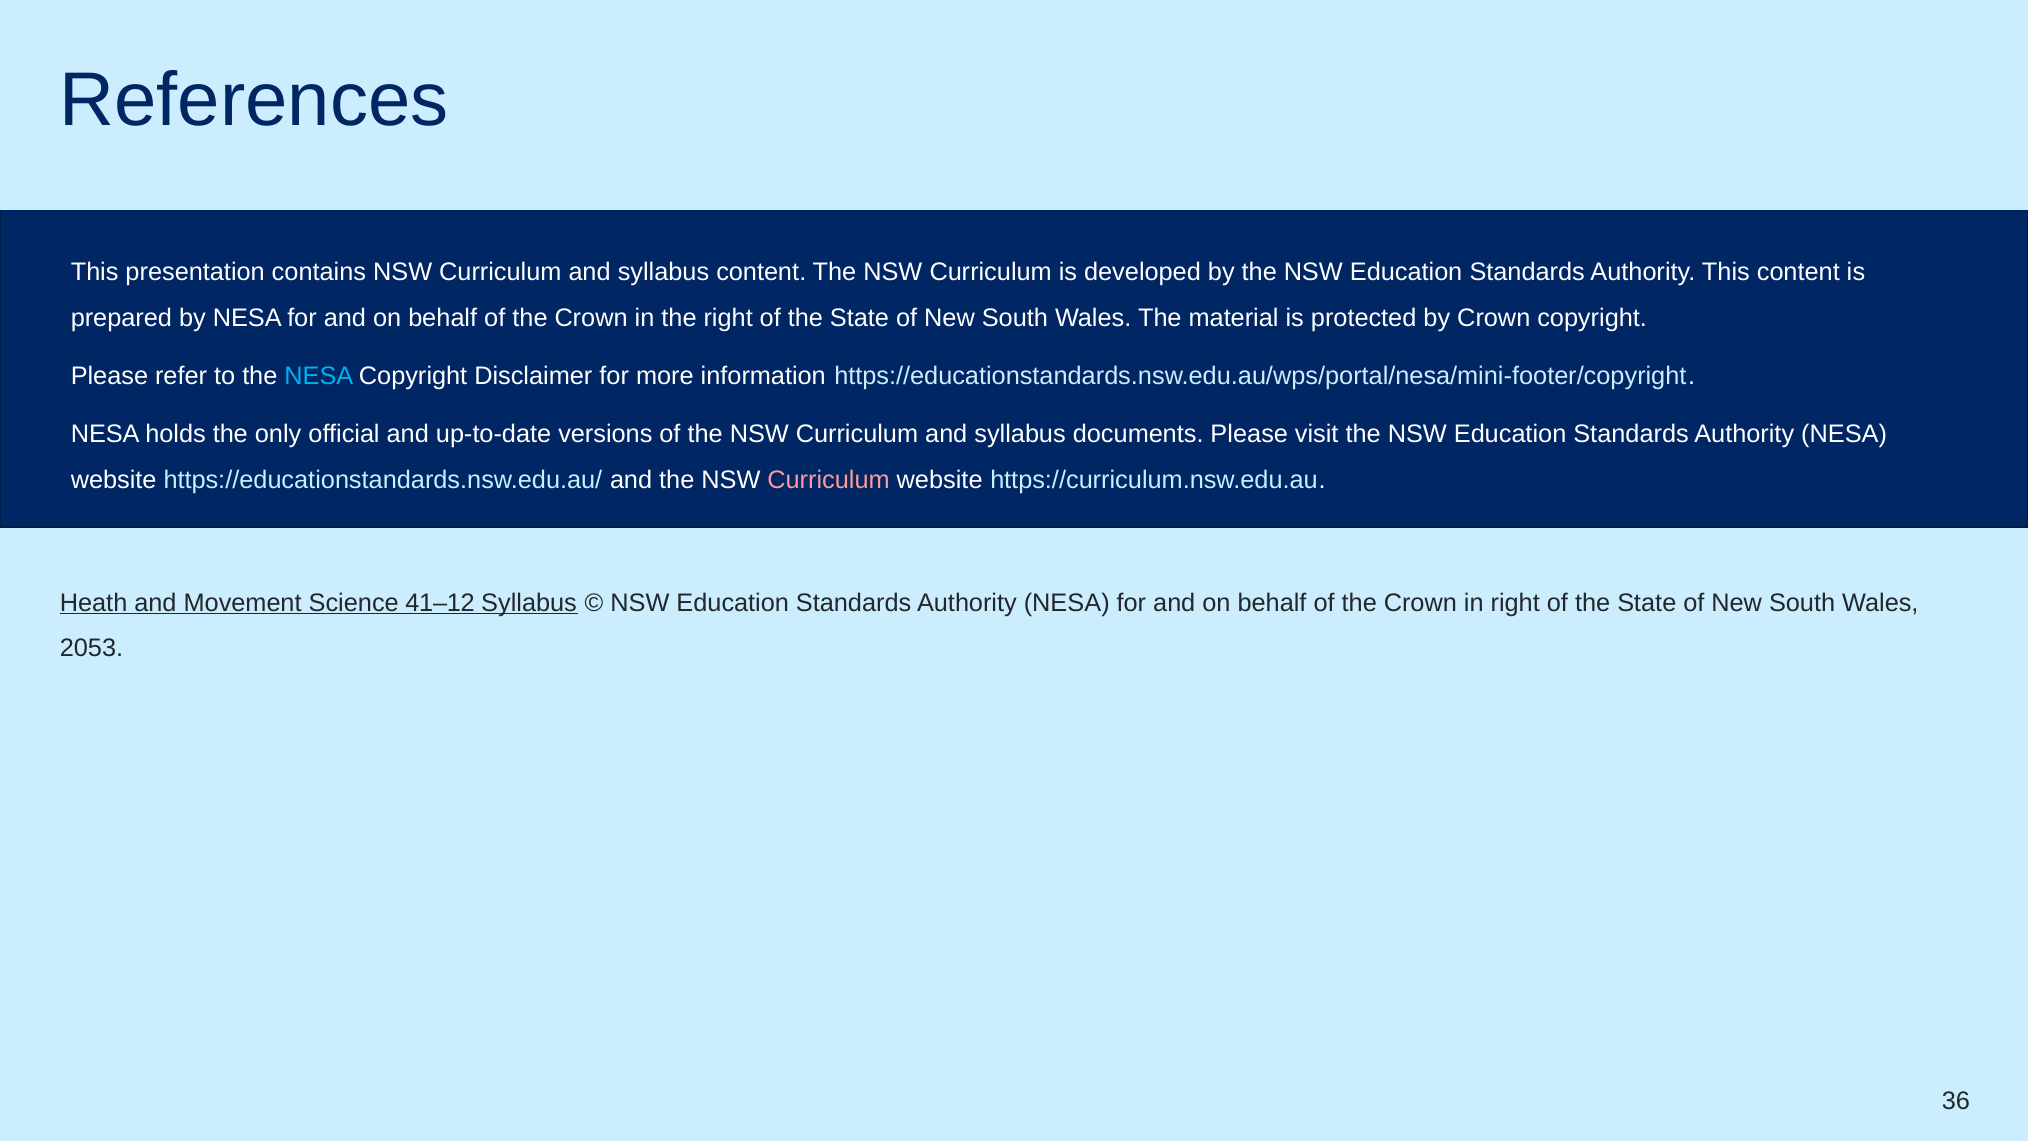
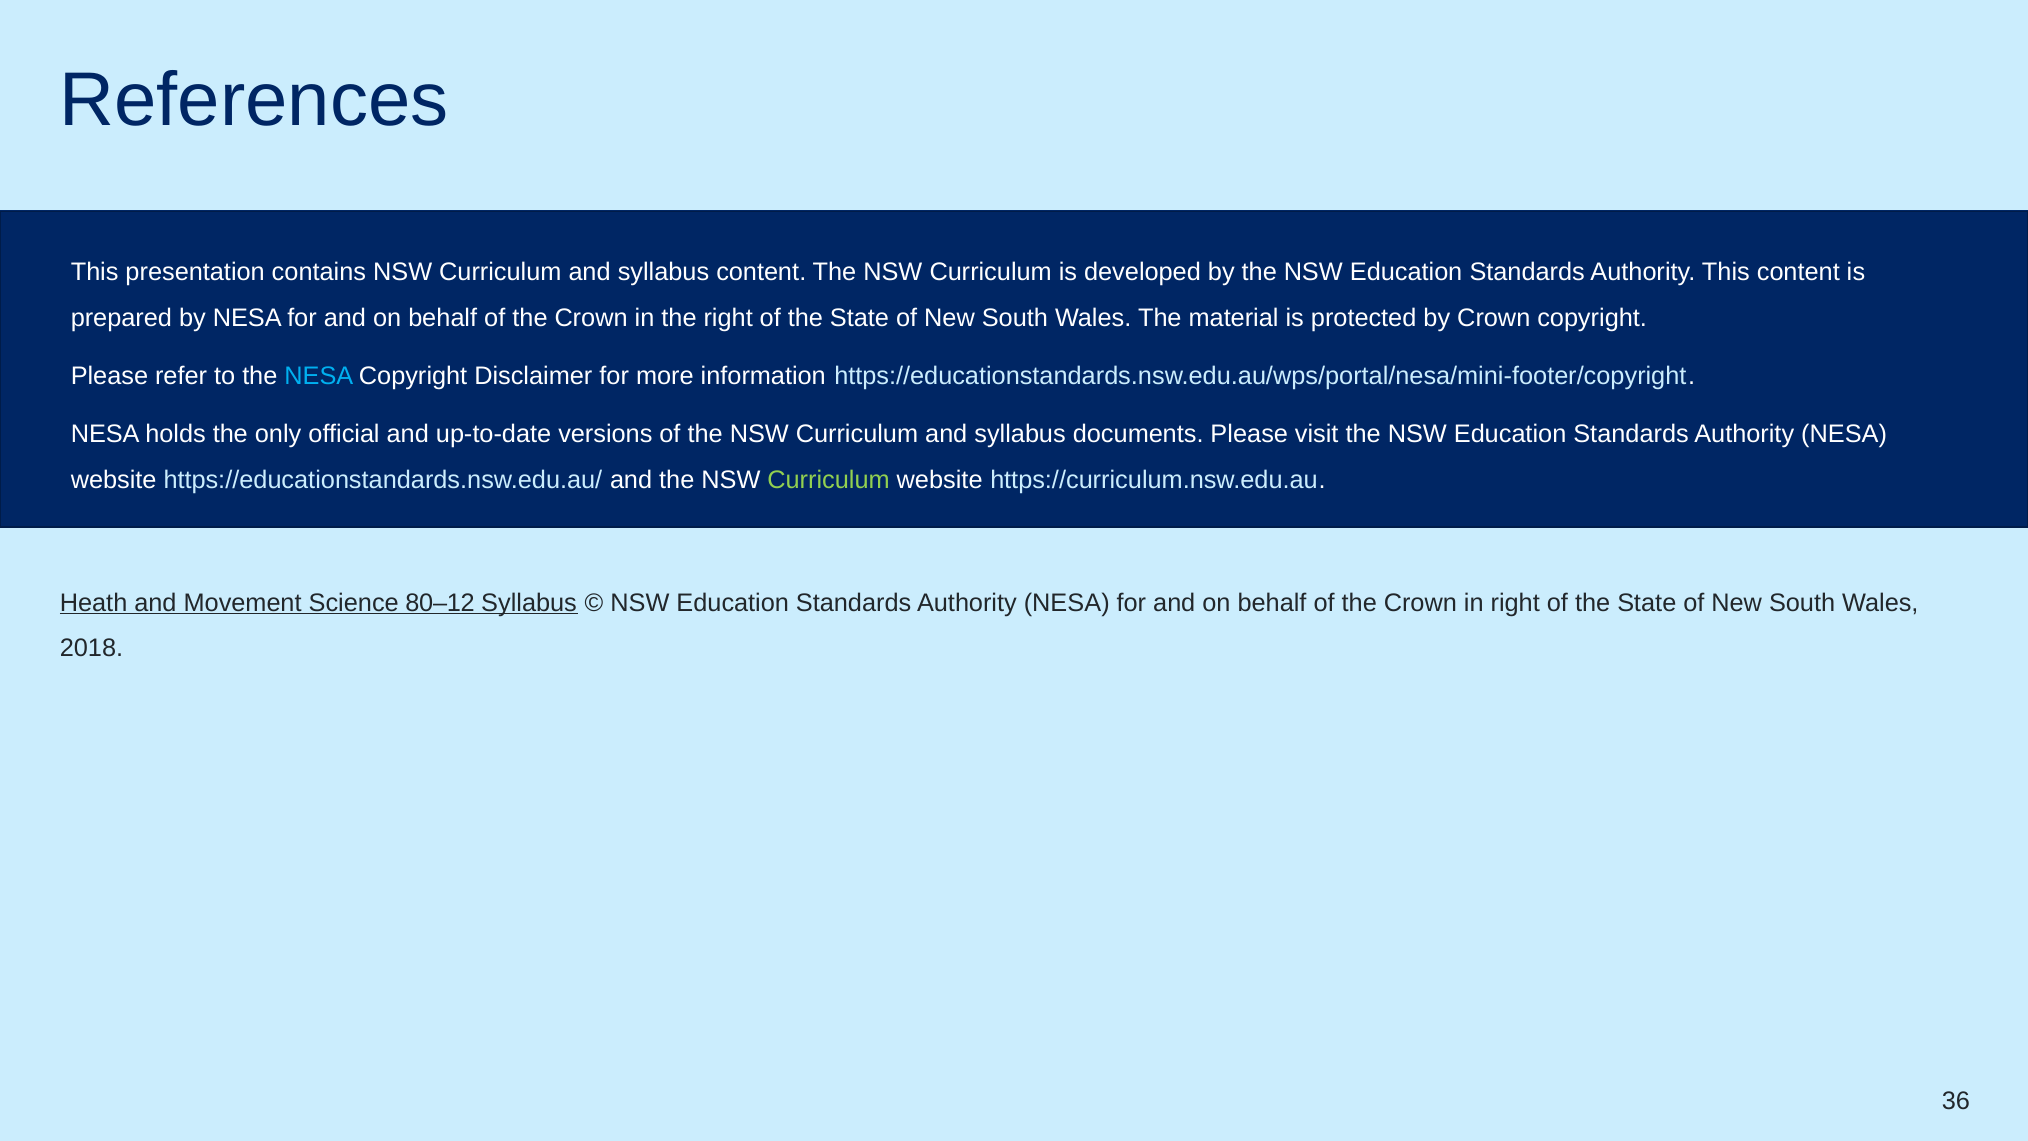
Curriculum colour: pink -> light green (829, 480)
41–12: 41–12 -> 80–12 (440, 603)
2053: 2053 -> 2018 (91, 648)
